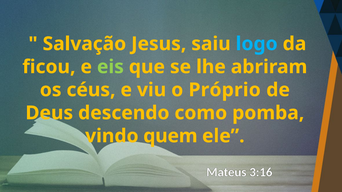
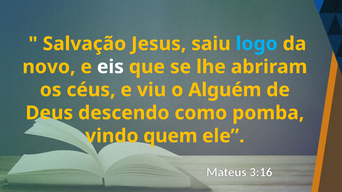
ficou: ficou -> novo (49, 67)
eis colour: light green -> white (110, 67)
Próprio: Próprio -> Alguém (225, 90)
